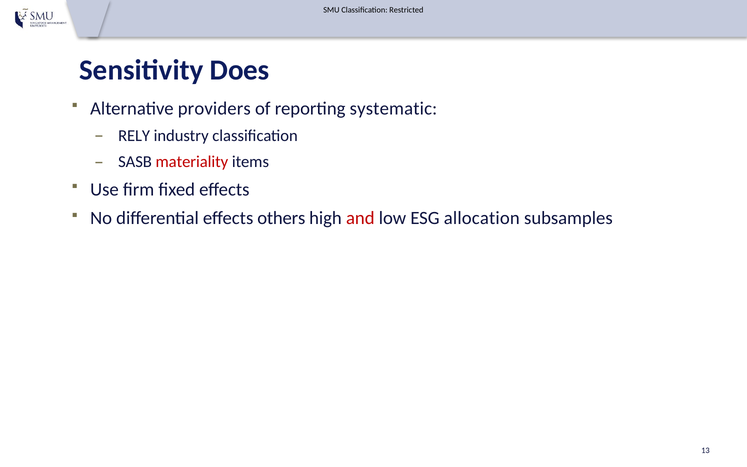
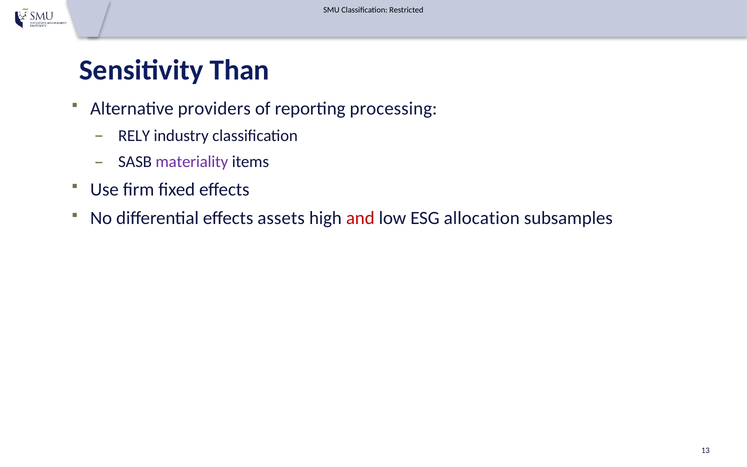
Does: Does -> Than (240, 70)
systematic: systematic -> processing (393, 108)
materiality colour: red -> purple (192, 162)
others: others -> assets (281, 218)
